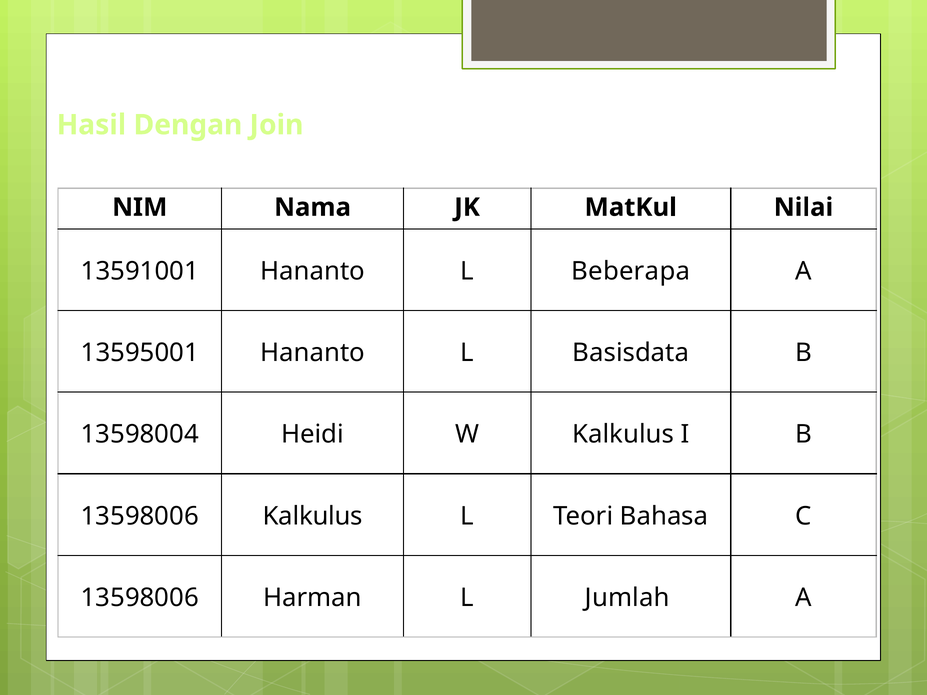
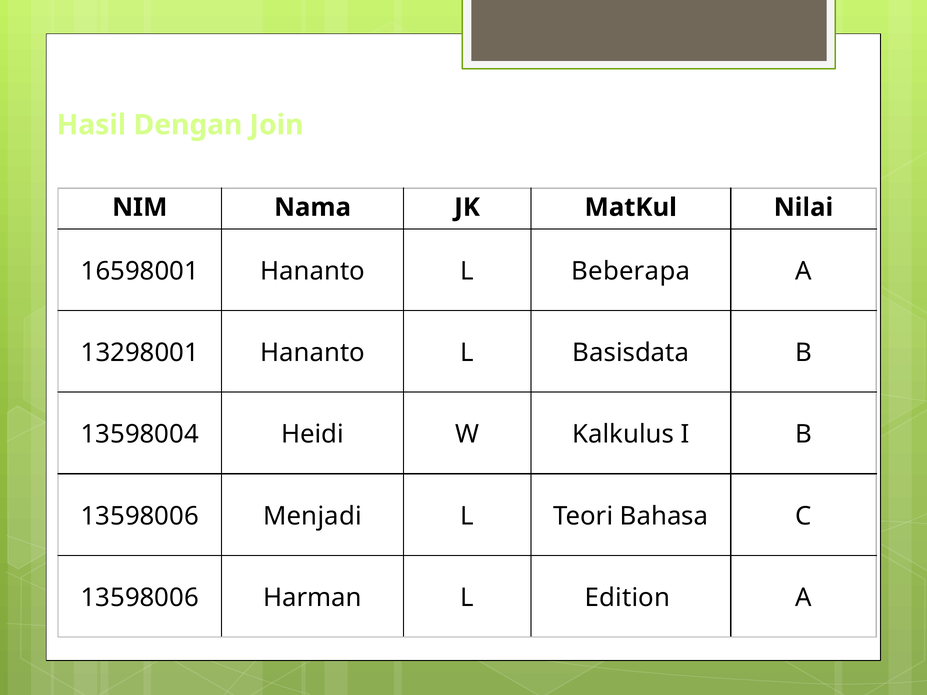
13591001: 13591001 -> 16598001 (140, 271)
13595001: 13595001 -> 13298001 (140, 353)
13598006 Kalkulus: Kalkulus -> Menjadi (312, 516)
Jumlah: Jumlah -> Edition (627, 598)
